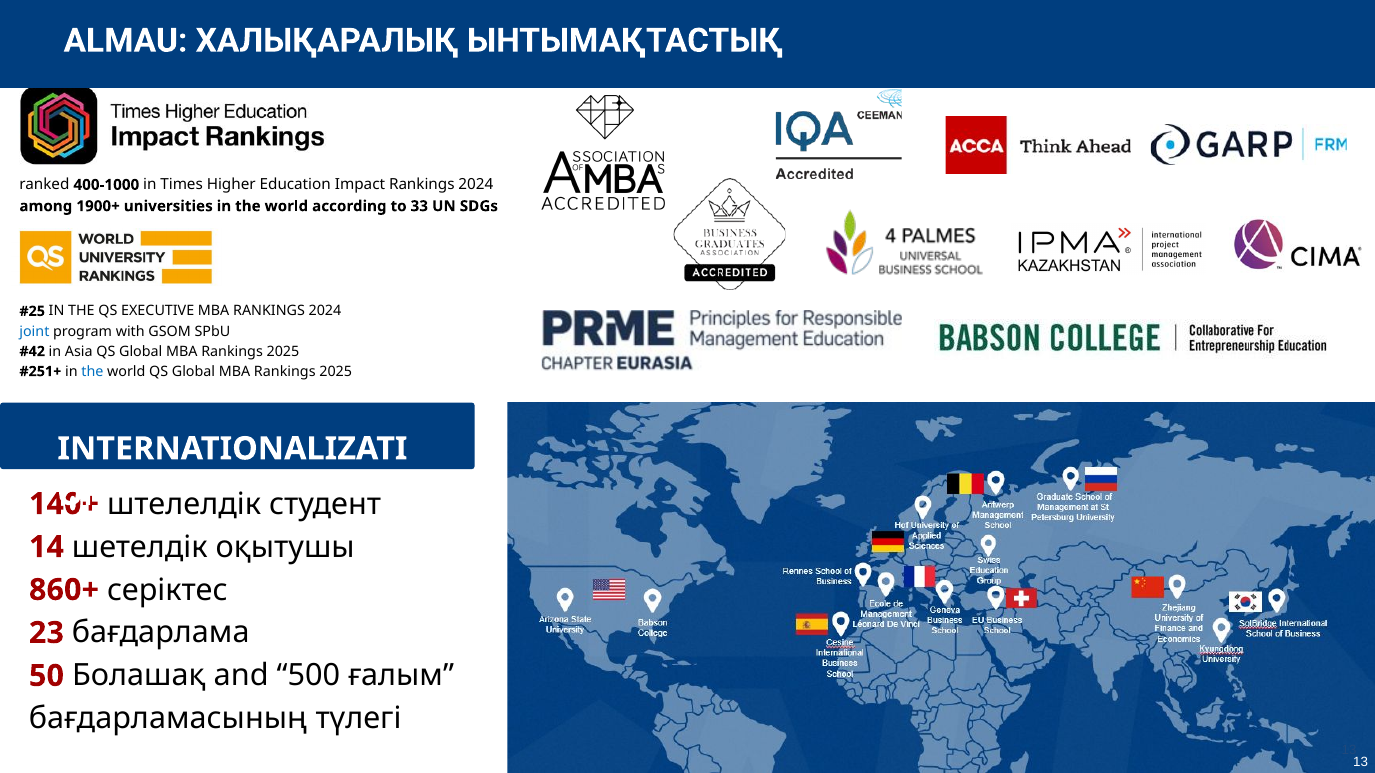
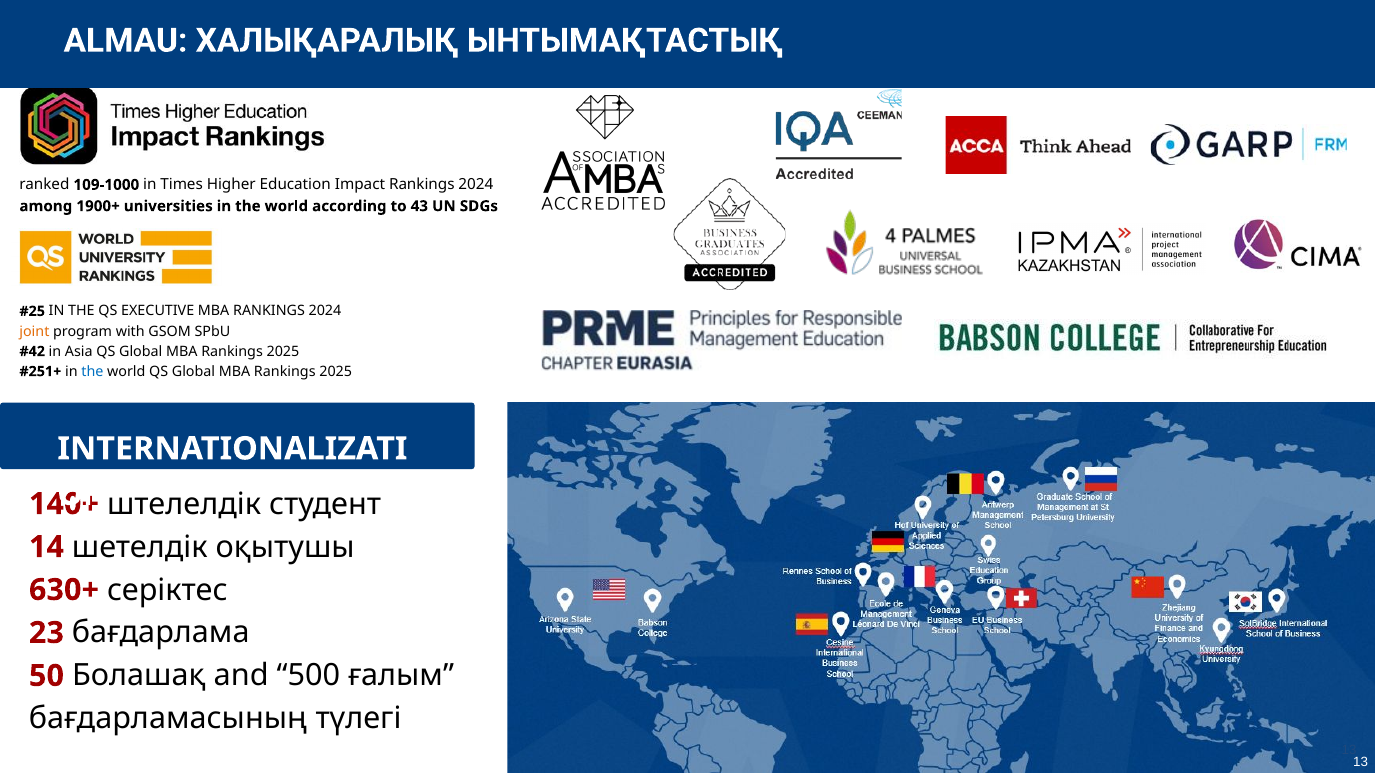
400-1000: 400-1000 -> 109-1000 (106, 185)
33: 33 -> 43 (419, 206)
joint colour: blue -> orange (34, 332)
860+: 860+ -> 630+ (64, 590)
